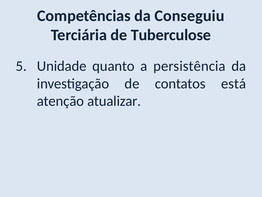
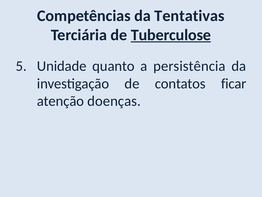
Conseguiu: Conseguiu -> Tentativas (189, 16)
Tuberculose underline: none -> present (171, 35)
está: está -> ficar (234, 83)
atualizar: atualizar -> doenças (114, 101)
